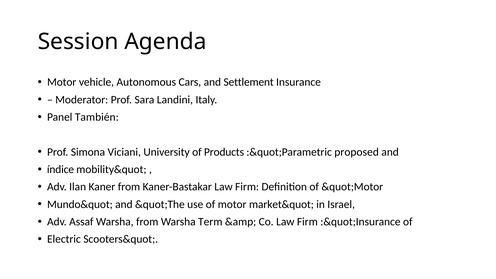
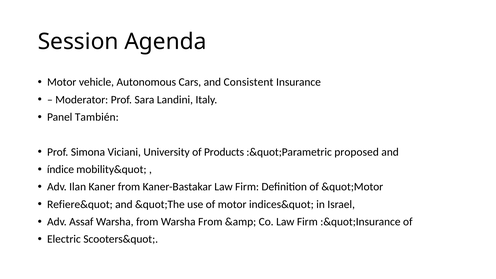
Settlement: Settlement -> Consistent (249, 82)
Mundo&quot: Mundo&quot -> Refiere&quot (80, 204)
market&quot: market&quot -> indices&quot (281, 204)
from Warsha Term: Term -> From (210, 222)
